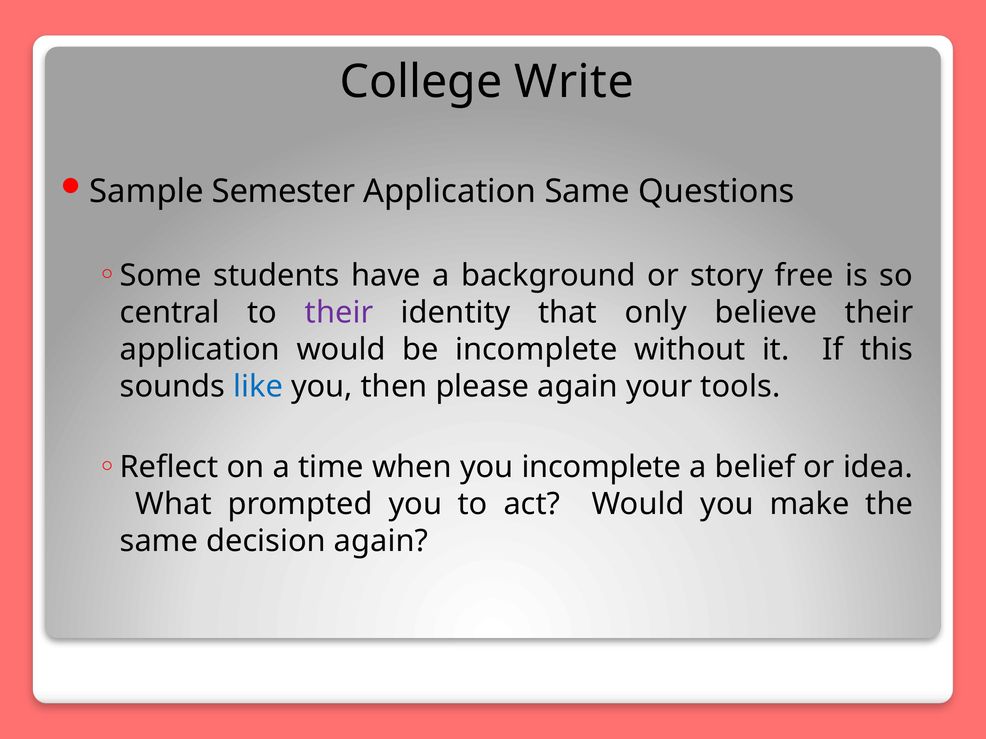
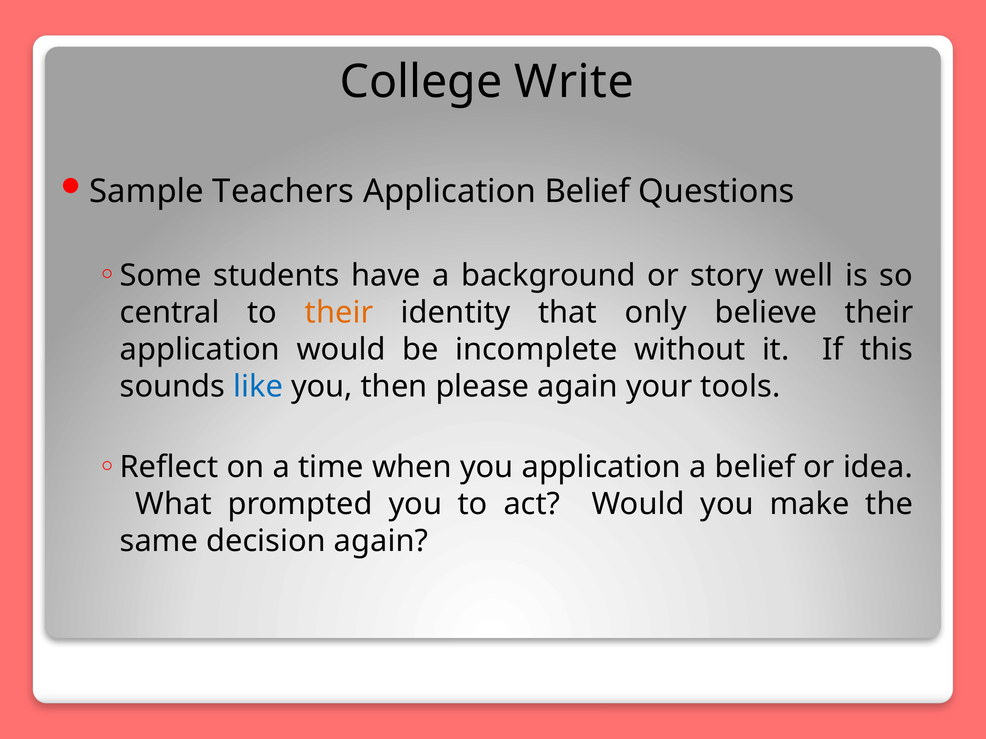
Semester: Semester -> Teachers (283, 192)
Application Same: Same -> Belief (587, 192)
free: free -> well (804, 276)
their colour: purple -> orange (339, 313)
you incomplete: incomplete -> application (601, 468)
